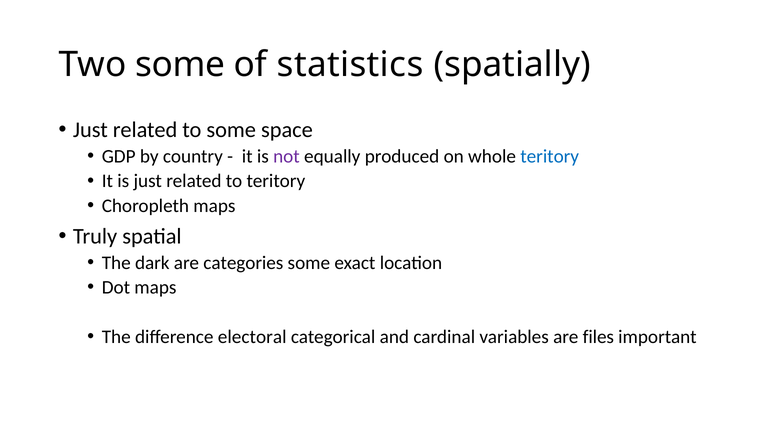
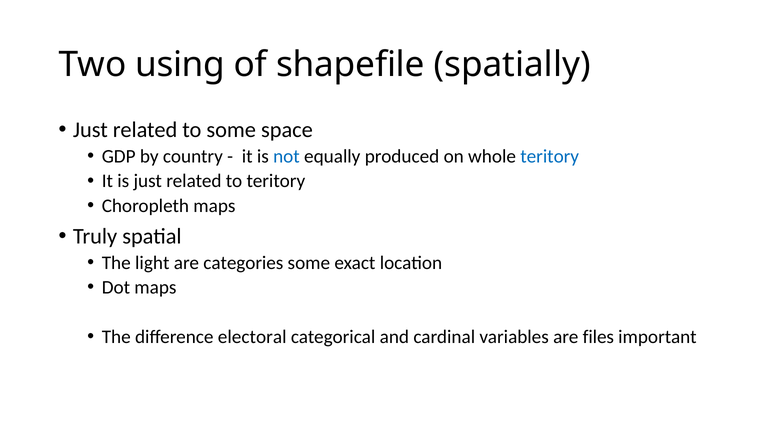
Two some: some -> using (180, 65)
statistics: statistics -> shapefile (350, 65)
not colour: purple -> blue (286, 156)
dark: dark -> light (152, 263)
